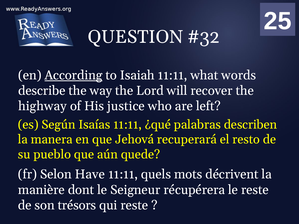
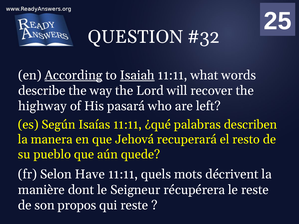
Isaiah underline: none -> present (137, 75)
justice: justice -> pasará (126, 106)
trésors: trésors -> propos (77, 205)
